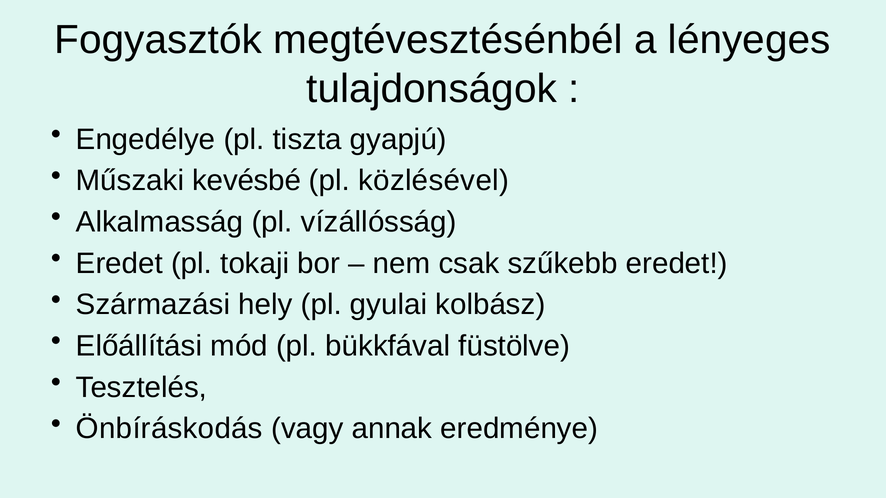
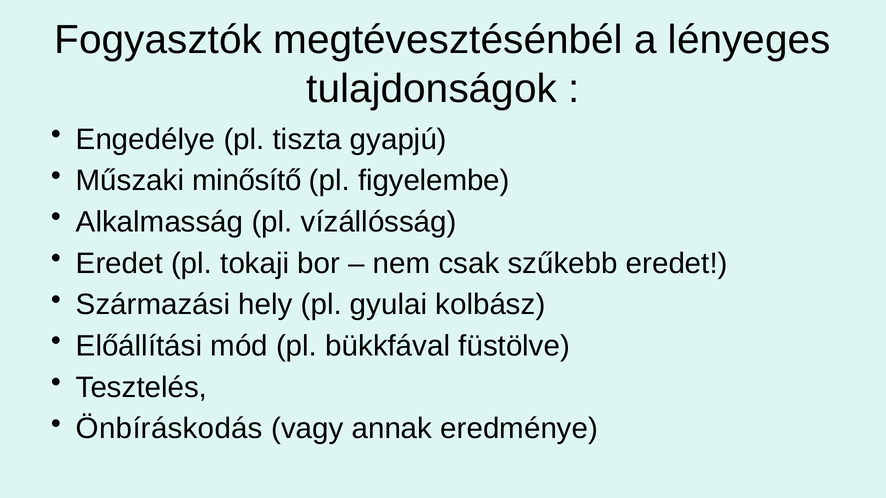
kevésbé: kevésbé -> minősítő (247, 181)
közlésével: közlésével -> figyelembe (434, 181)
